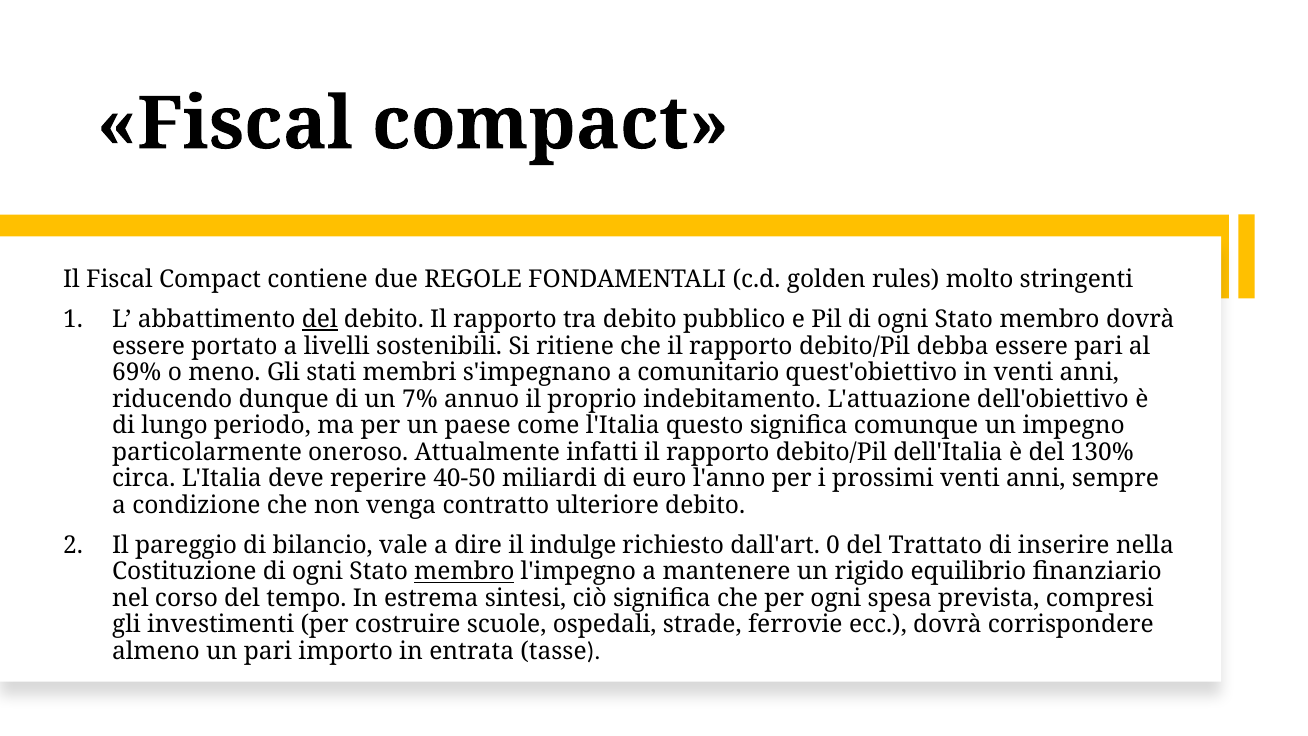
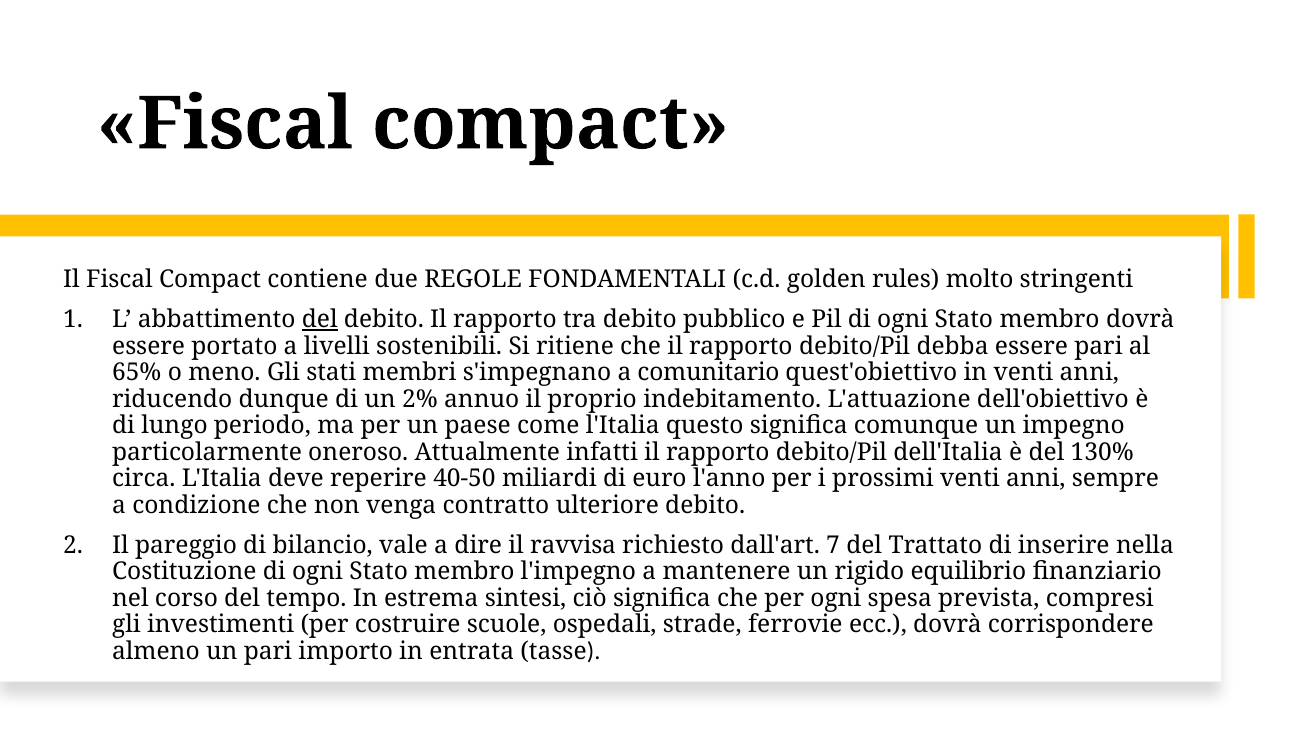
69%: 69% -> 65% (137, 372)
7%: 7% -> 2% (420, 399)
indulge: indulge -> ravvisa (573, 545)
0: 0 -> 7 (833, 545)
membro underline: present -> none (464, 572)
